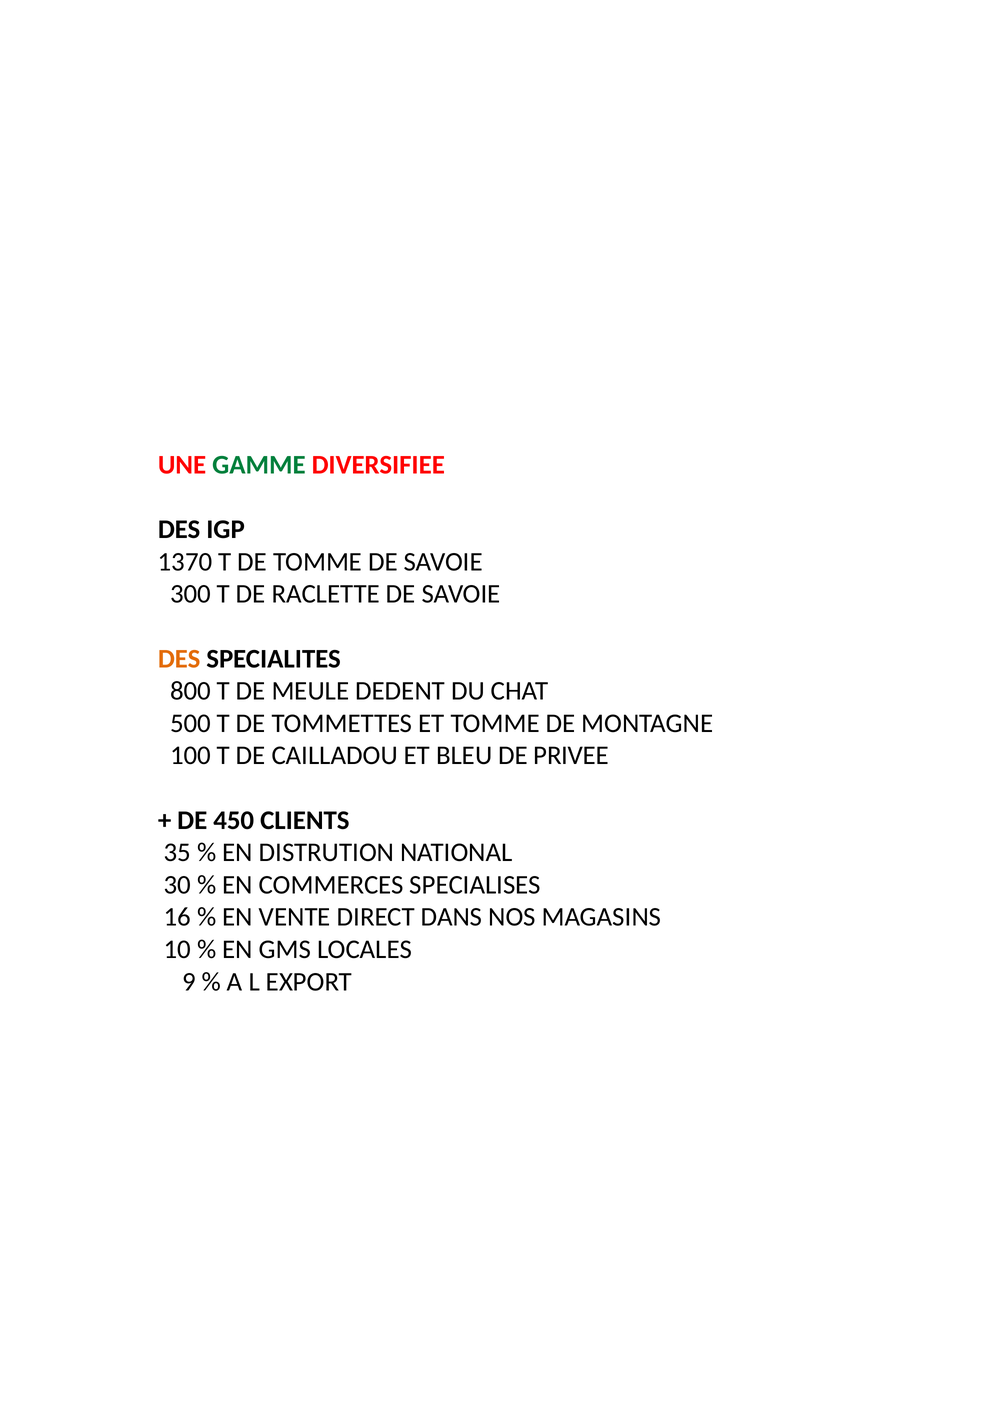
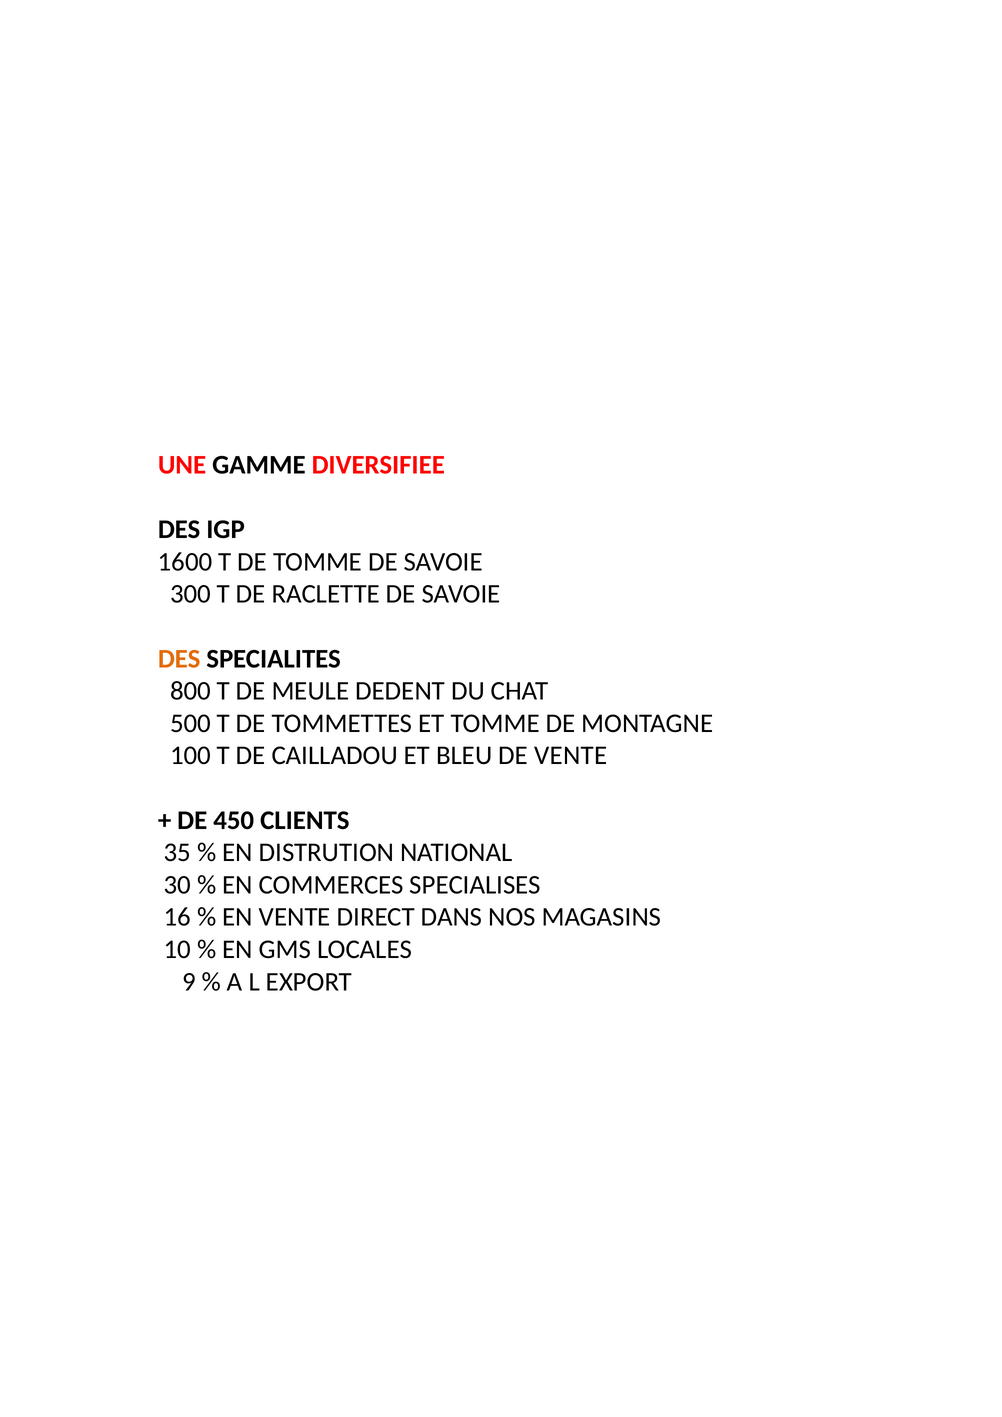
GAMME colour: green -> black (259, 465)
1370: 1370 -> 1600 (185, 562)
DE PRIVEE: PRIVEE -> VENTE (571, 756)
